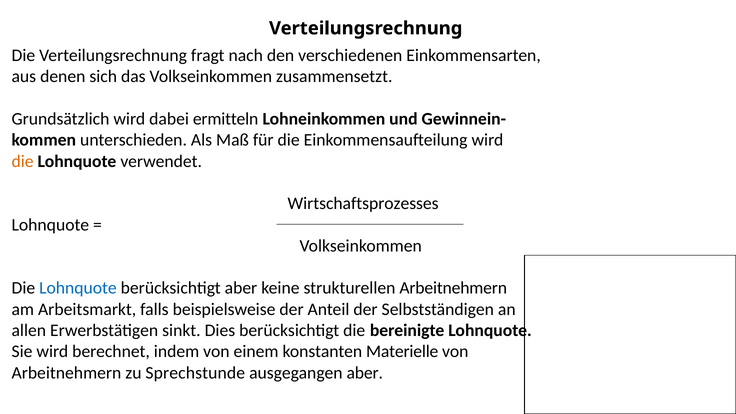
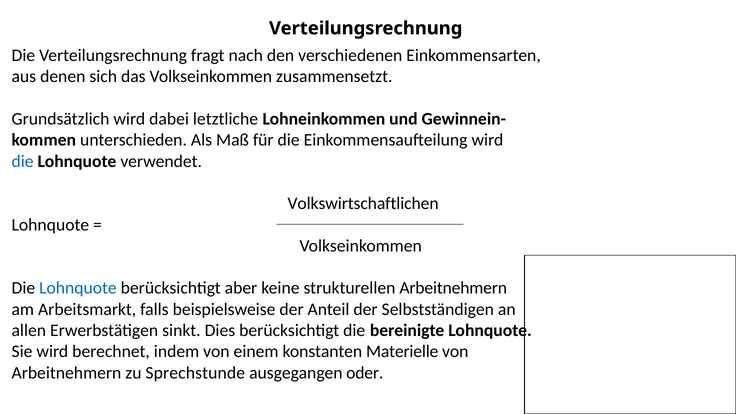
ermitteln: ermitteln -> letztliche (225, 119)
die colour: orange -> blue (23, 161)
Wirtschaftsprozesses: Wirtschaftsprozesses -> Volkswirtschaftlichen (363, 204)
ausgegangen aber: aber -> oder (365, 373)
